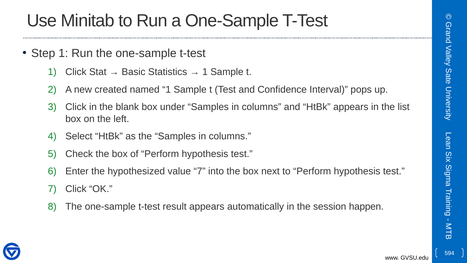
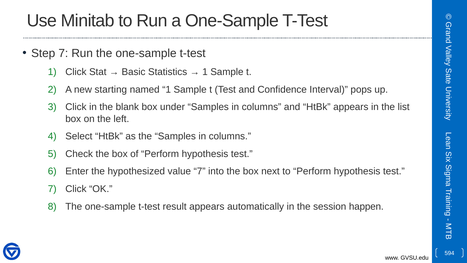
Step 1: 1 -> 7 (63, 53)
created: created -> starting (111, 89)
